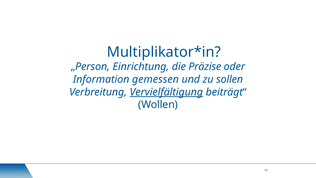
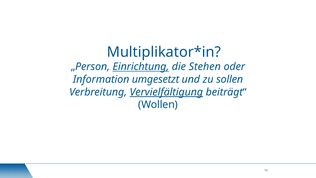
Einrichtung underline: none -> present (141, 67)
Präzise: Präzise -> Stehen (205, 67)
gemessen: gemessen -> umgesetzt (156, 79)
